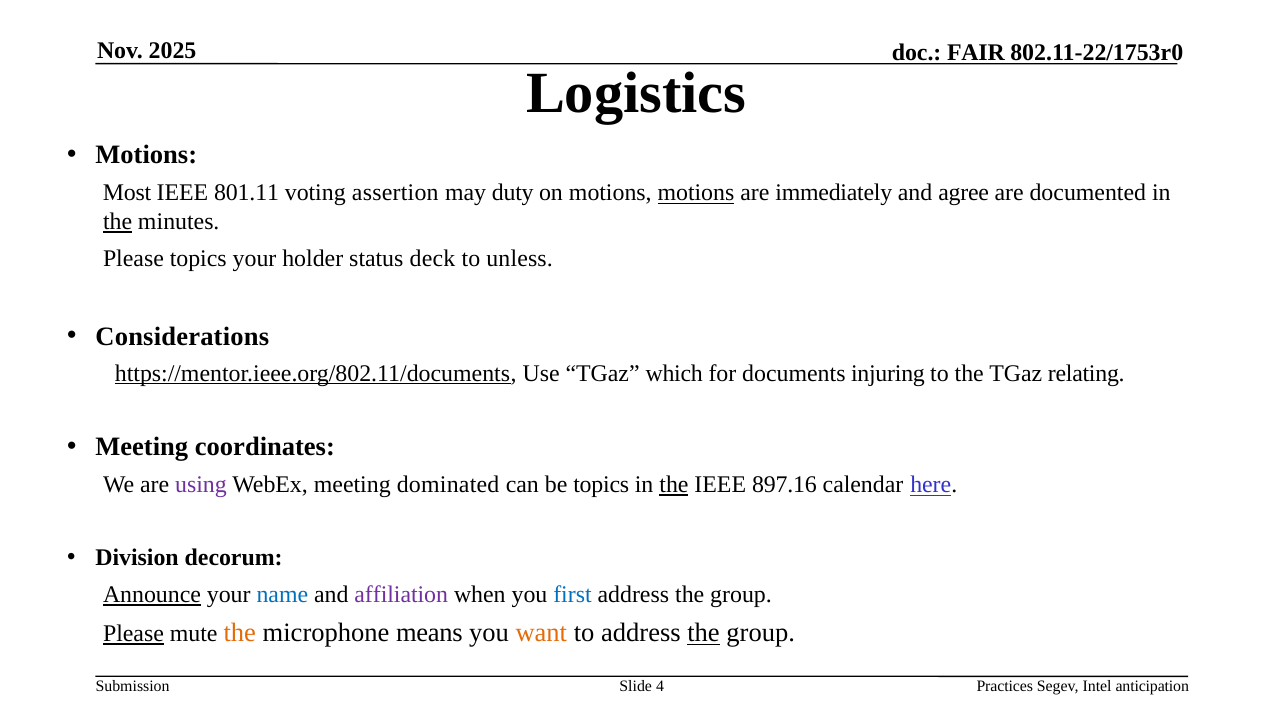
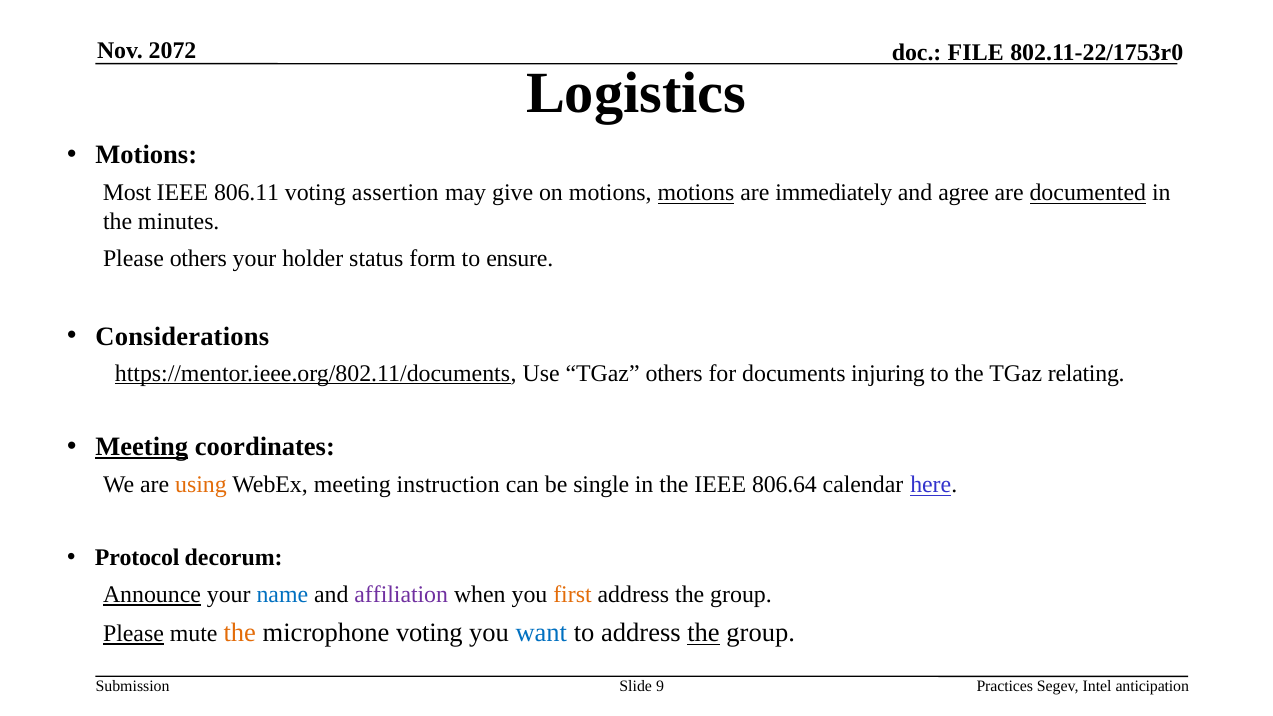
2025: 2025 -> 2072 (173, 51)
FAIR: FAIR -> FILE (976, 53)
801.11: 801.11 -> 806.11 (247, 193)
duty: duty -> give (513, 193)
documented underline: none -> present (1088, 193)
the underline: present -> none (118, 222)
Please topics: topics -> others (198, 258)
deck: deck -> form (433, 258)
unless: unless -> ensure (520, 258)
TGaz which: which -> others (674, 373)
Meeting underline: none -> present (142, 447)
using colour: purple -> orange (201, 485)
dominated: dominated -> instruction (448, 485)
be topics: topics -> single (601, 485)
the underline: present -> none (674, 485)
897.16: 897.16 -> 806.64 (784, 485)
Division: Division -> Protocol (137, 558)
first colour: blue -> orange (572, 595)
microphone means: means -> voting (429, 633)
want colour: orange -> blue (541, 633)
4: 4 -> 9 (660, 687)
